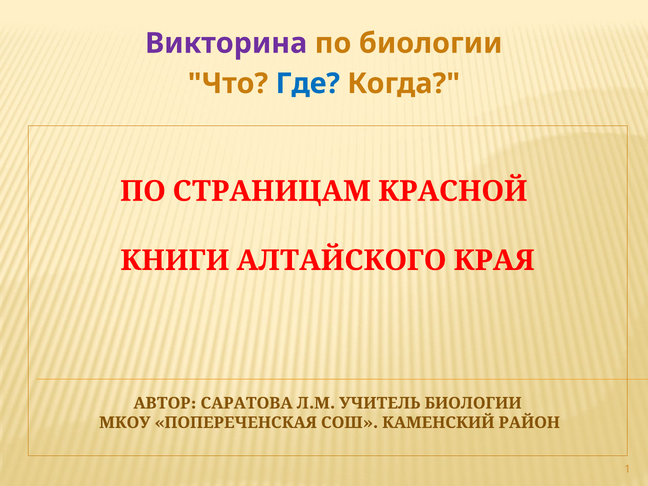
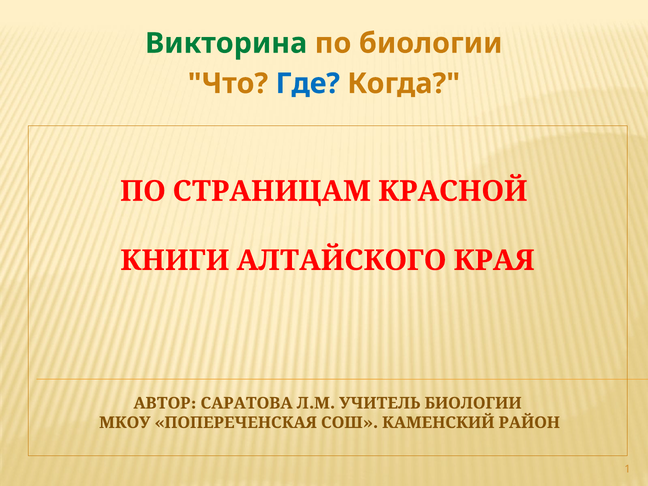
Викторина colour: purple -> green (226, 43)
